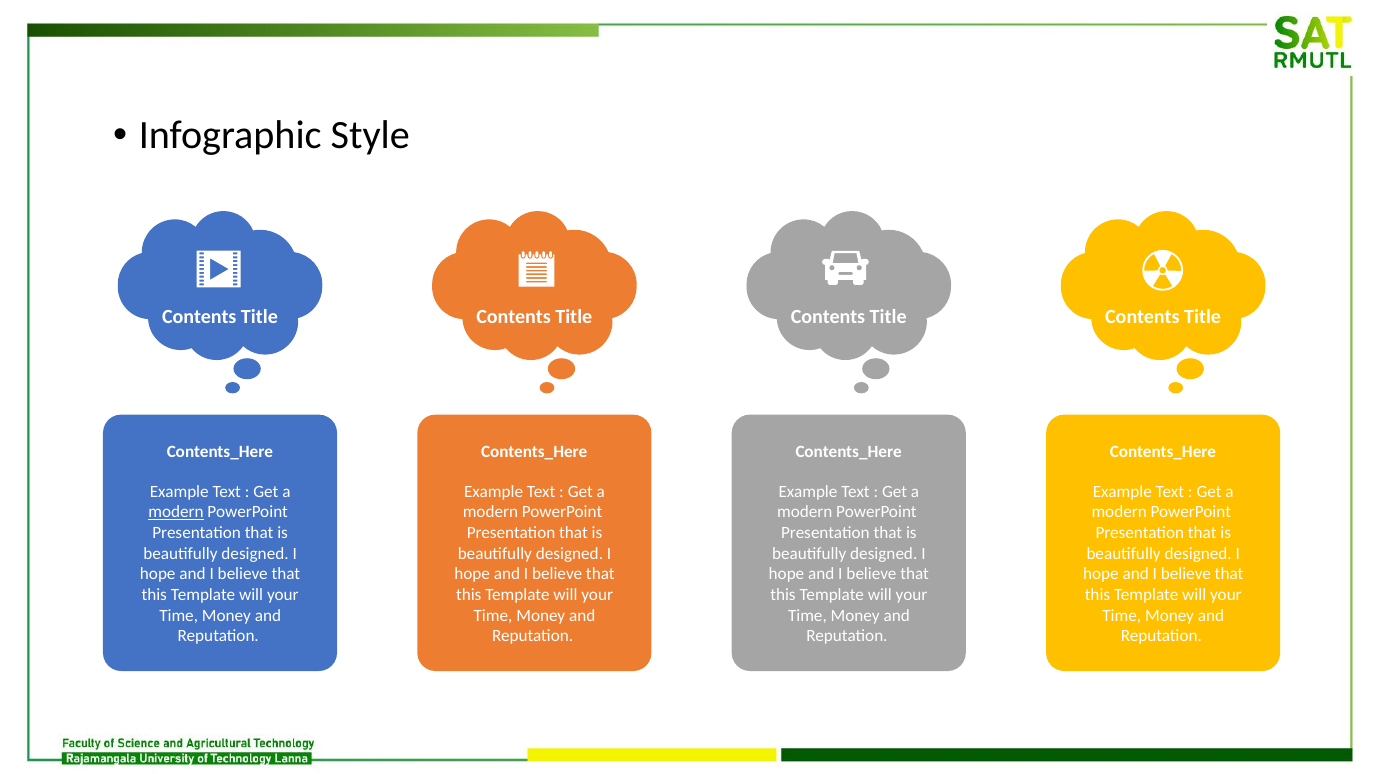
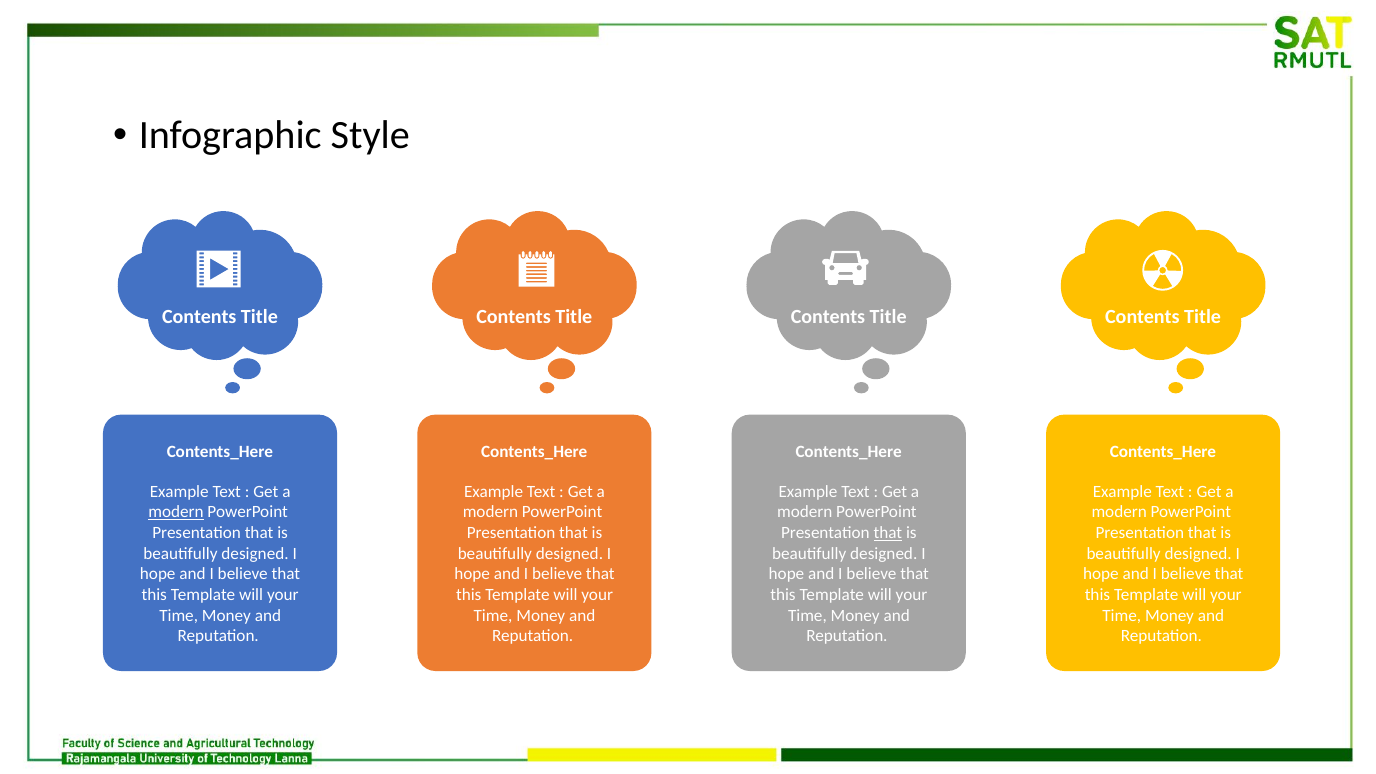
that underline: none -> present (888, 533)
